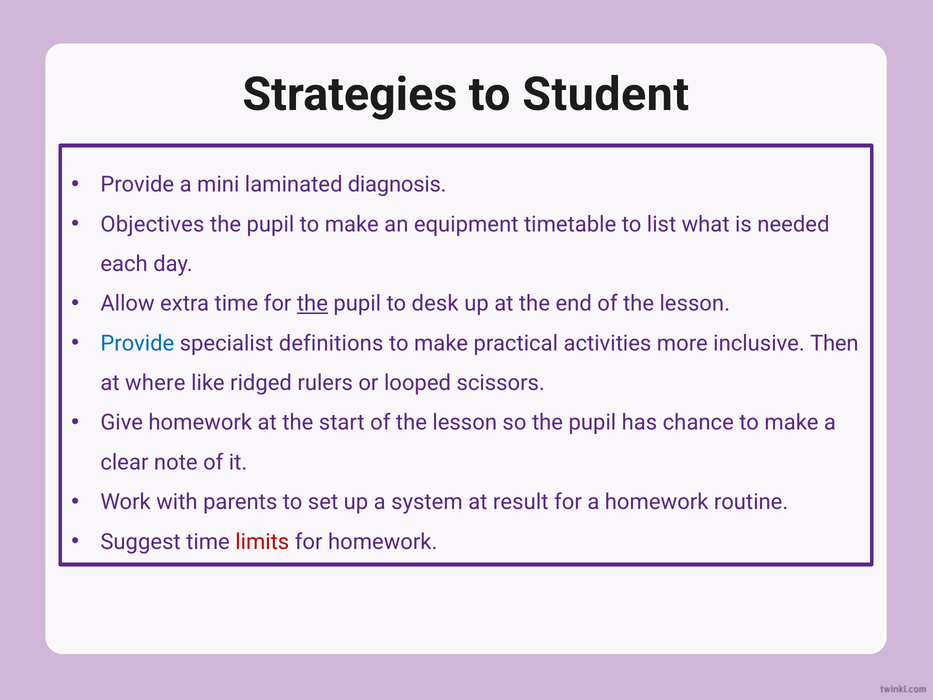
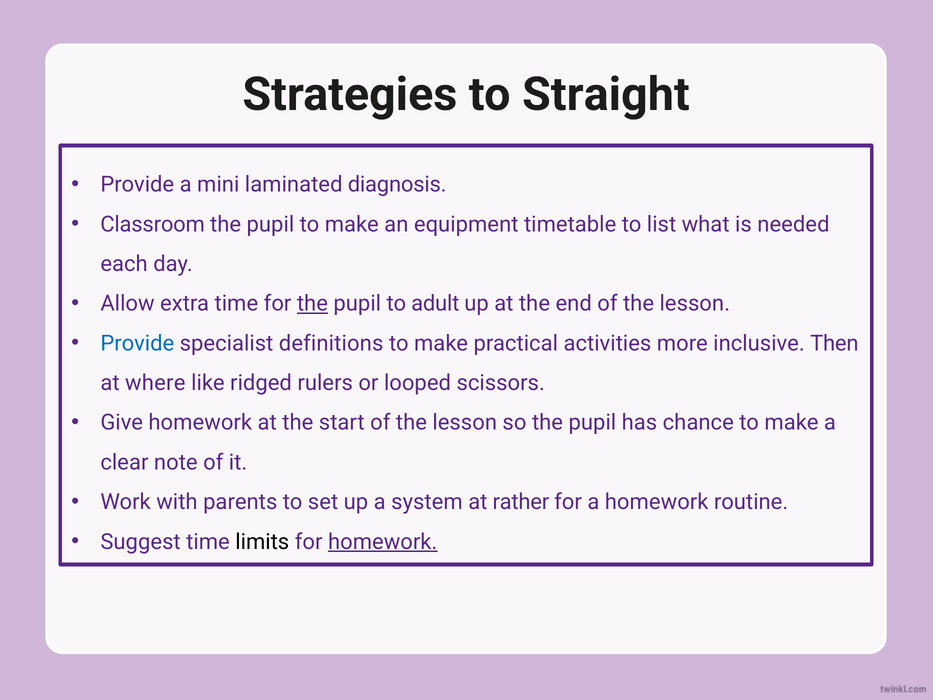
Student: Student -> Straight (606, 94)
Objectives: Objectives -> Classroom (153, 224)
desk: desk -> adult (435, 304)
result: result -> rather (521, 502)
limits colour: red -> black (262, 542)
homework underline: none -> present (383, 542)
